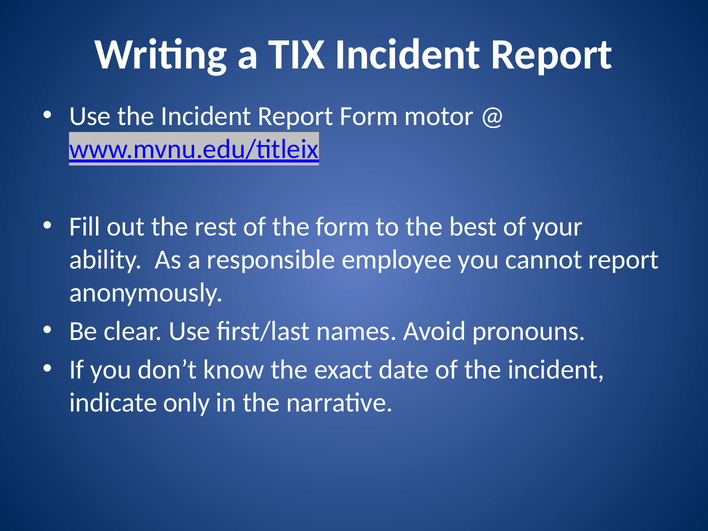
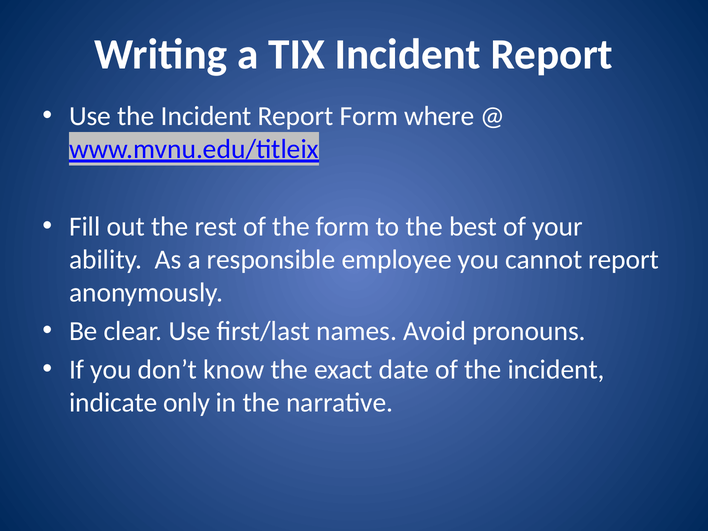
motor: motor -> where (439, 116)
